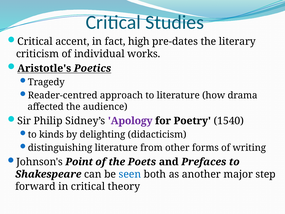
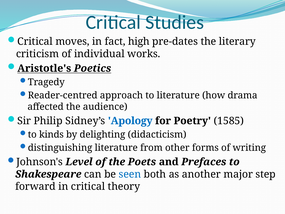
accent: accent -> moves (72, 42)
Apology colour: purple -> blue (130, 121)
1540: 1540 -> 1585 (229, 121)
Point: Point -> Level (79, 162)
